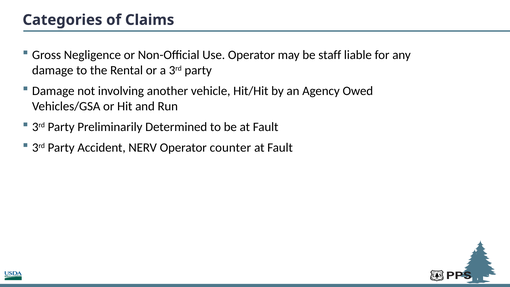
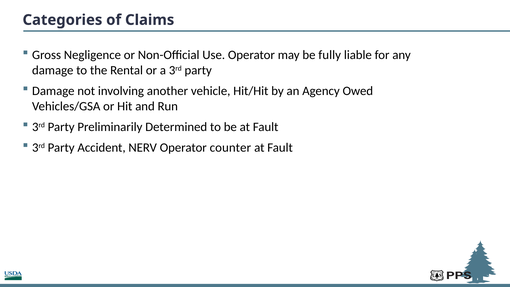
staff: staff -> fully (330, 55)
